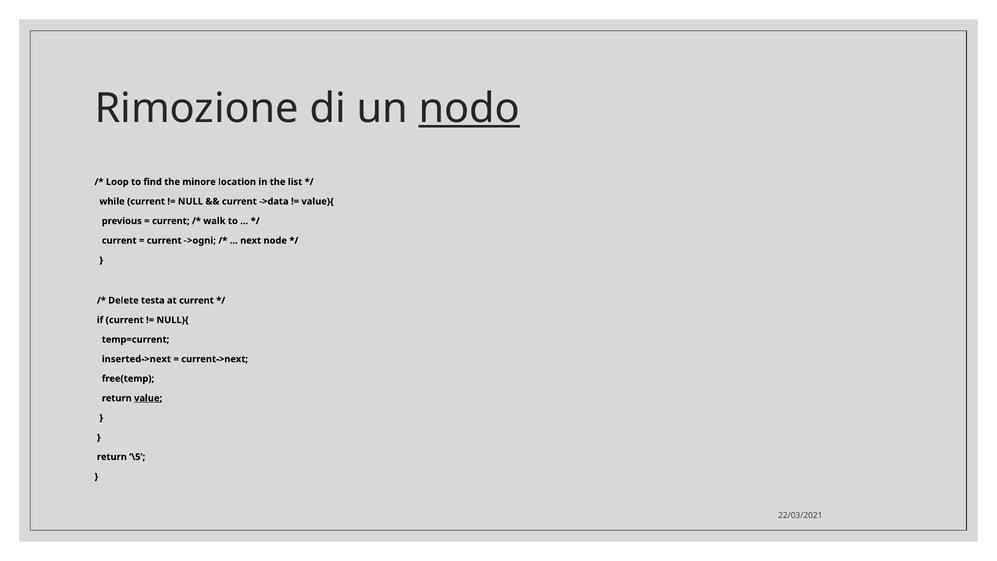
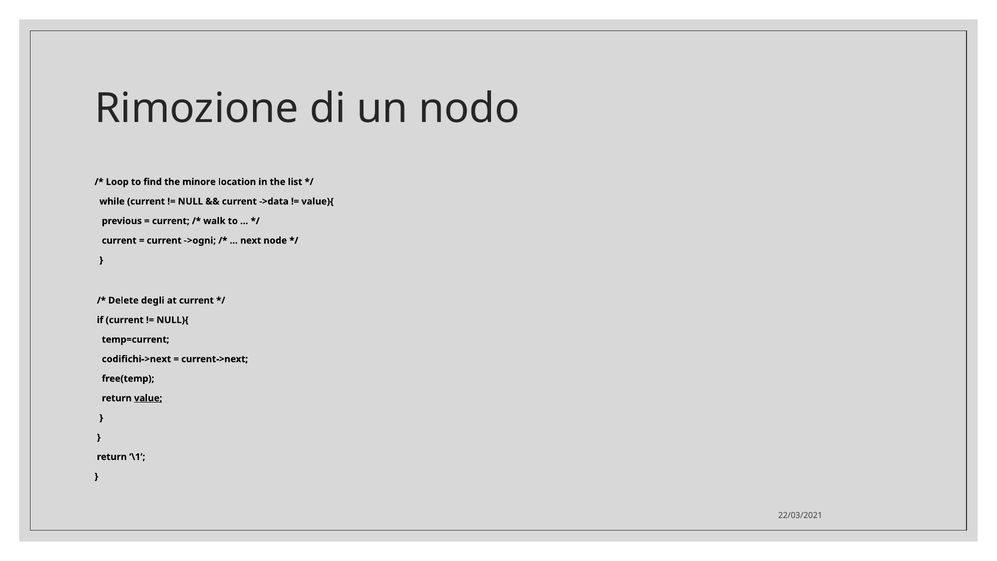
nodo underline: present -> none (469, 108)
testa: testa -> degli (153, 300)
inserted->next: inserted->next -> codifichi->next (136, 359)
\5: \5 -> \1 (137, 457)
